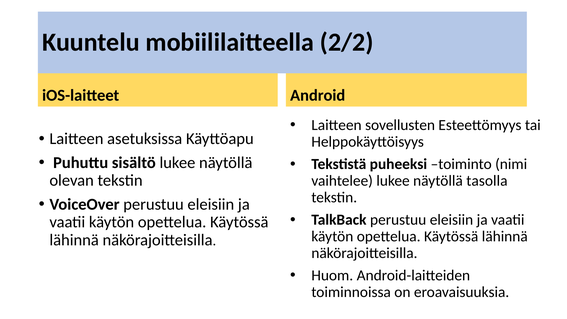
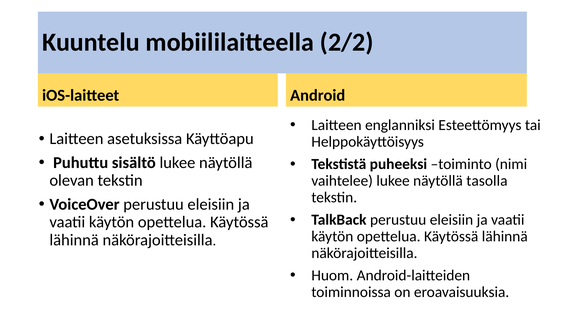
sovellusten: sovellusten -> englanniksi (400, 125)
